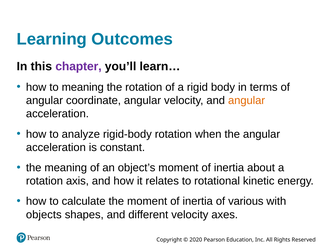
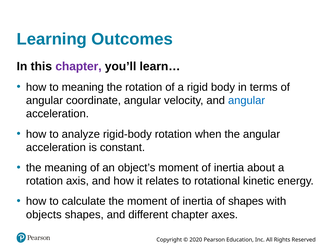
angular colour: orange -> blue (247, 100)
of various: various -> shapes (246, 201)
different velocity: velocity -> chapter (190, 214)
